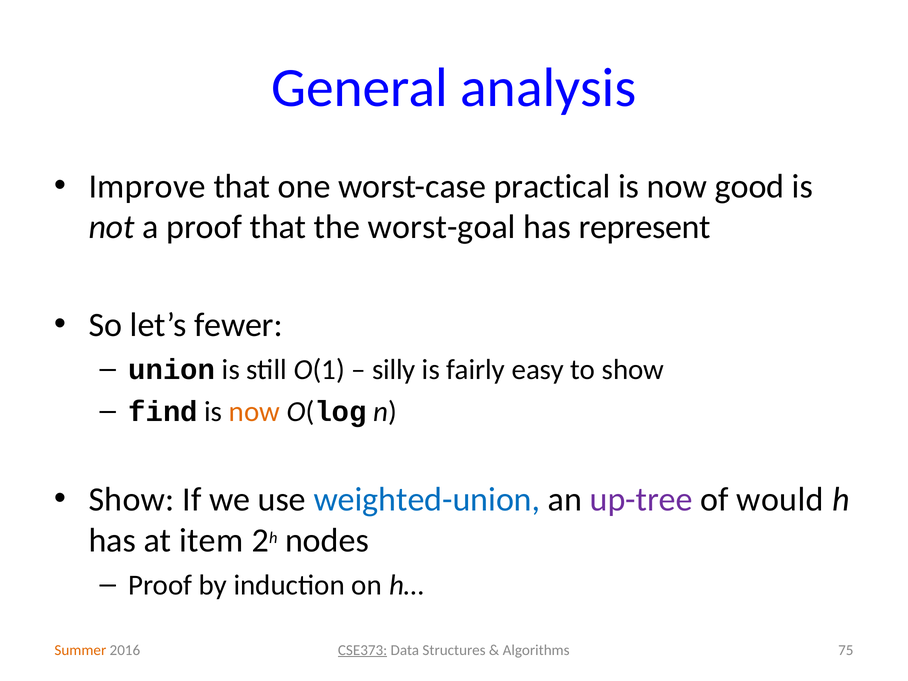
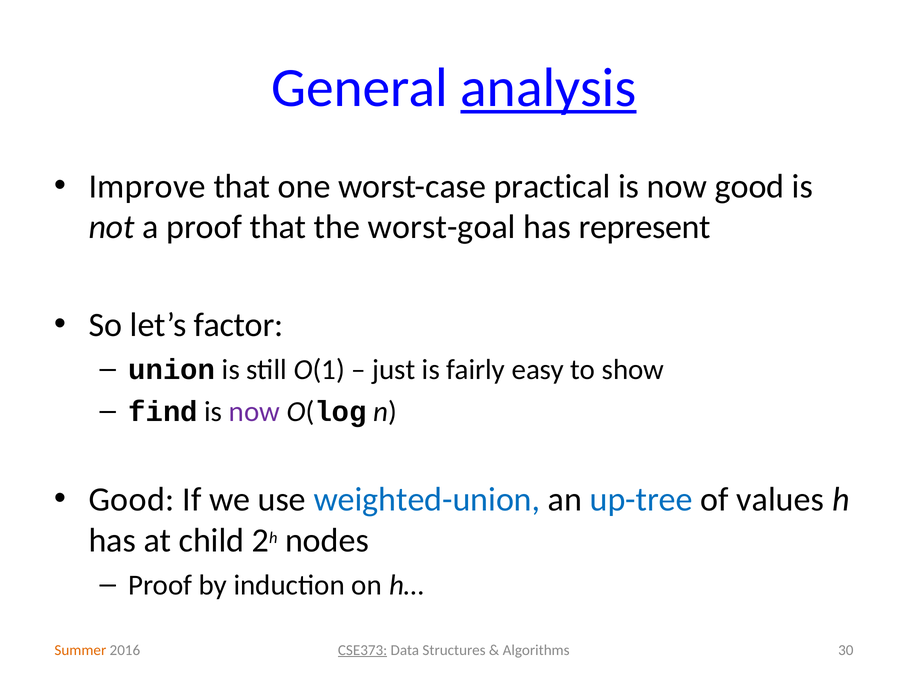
analysis underline: none -> present (548, 88)
fewer: fewer -> factor (239, 325)
silly: silly -> just (394, 370)
now colour: orange -> purple (254, 412)
Show: Show -> Good (131, 500)
up-tree colour: purple -> blue (641, 500)
would: would -> values (780, 500)
item: item -> child (211, 541)
75: 75 -> 30 (846, 650)
